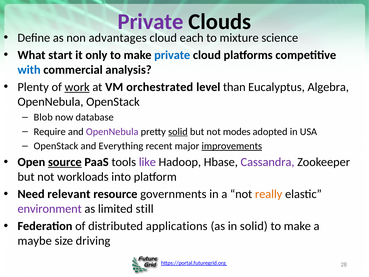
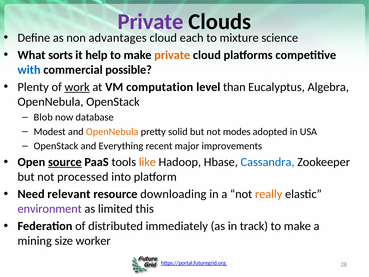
start: start -> sorts (60, 55)
only: only -> help (96, 55)
private colour: blue -> orange (172, 55)
analysis: analysis -> possible (129, 70)
orchestrated: orchestrated -> computation (160, 87)
Require: Require -> Modest (50, 132)
OpenNebula colour: purple -> orange (112, 132)
solid underline: present -> none (178, 132)
improvements underline: present -> none (232, 146)
like colour: purple -> orange (147, 162)
Cassandra colour: purple -> blue (268, 162)
workloads: workloads -> processed (83, 177)
governments: governments -> downloading (173, 194)
still: still -> this (145, 209)
applications: applications -> immediately (177, 226)
in solid: solid -> track (254, 226)
maybe: maybe -> mining (35, 241)
driving: driving -> worker (93, 241)
